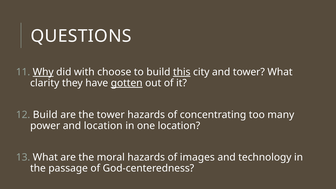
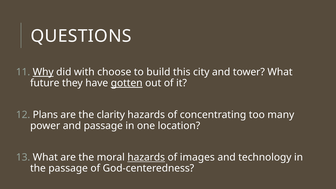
this underline: present -> none (182, 72)
clarity: clarity -> future (45, 83)
Build: Build -> Plans (45, 115)
the tower: tower -> clarity (111, 115)
and location: location -> passage (103, 126)
hazards underline: none -> present (146, 157)
